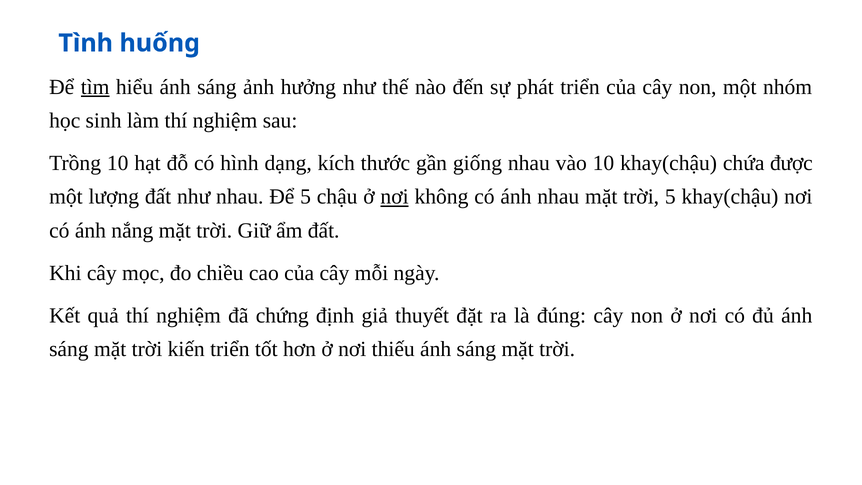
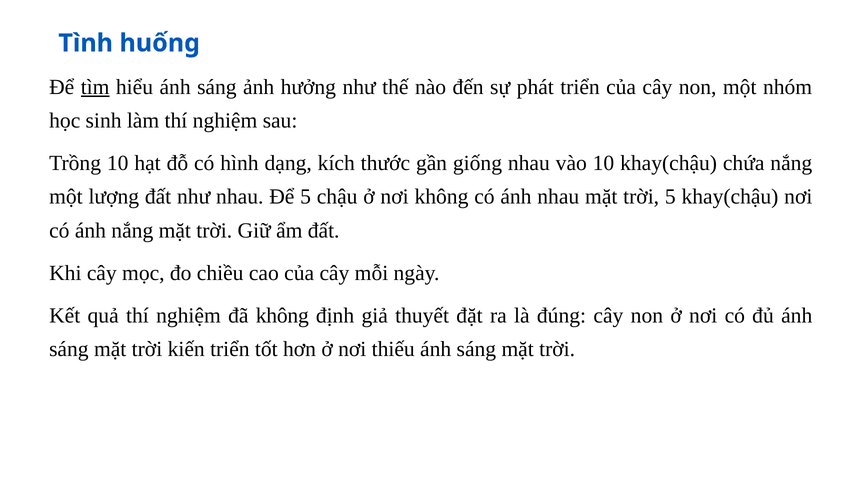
chứa được: được -> nắng (791, 163)
nơi underline: present -> none (395, 197)
đã chứng: chứng -> không (282, 316)
